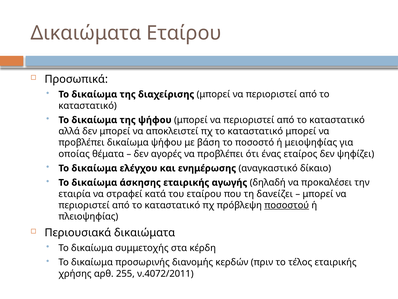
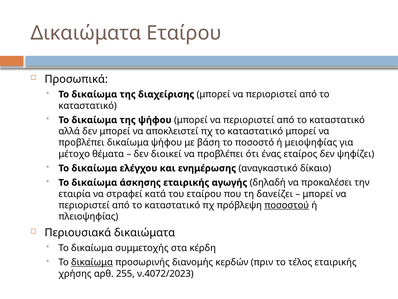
οποίας: οποίας -> μέτοχο (74, 154)
αγορές: αγορές -> διοικεί (166, 154)
δικαίωμα underline: none -> present (92, 262)
ν.4072/2011: ν.4072/2011 -> ν.4072/2023 (165, 273)
